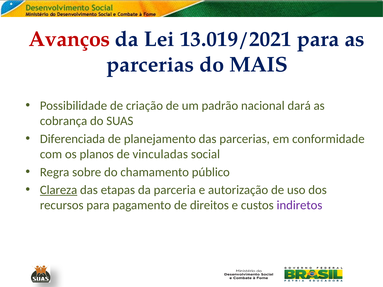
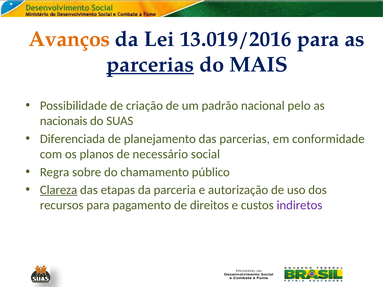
Avanços colour: red -> orange (69, 39)
13.019/2021: 13.019/2021 -> 13.019/2016 (236, 39)
parcerias underline: none -> present (150, 65)
dará: dará -> pelo (299, 106)
cobrança: cobrança -> nacionais (64, 121)
vinculadas: vinculadas -> necessário (160, 154)
